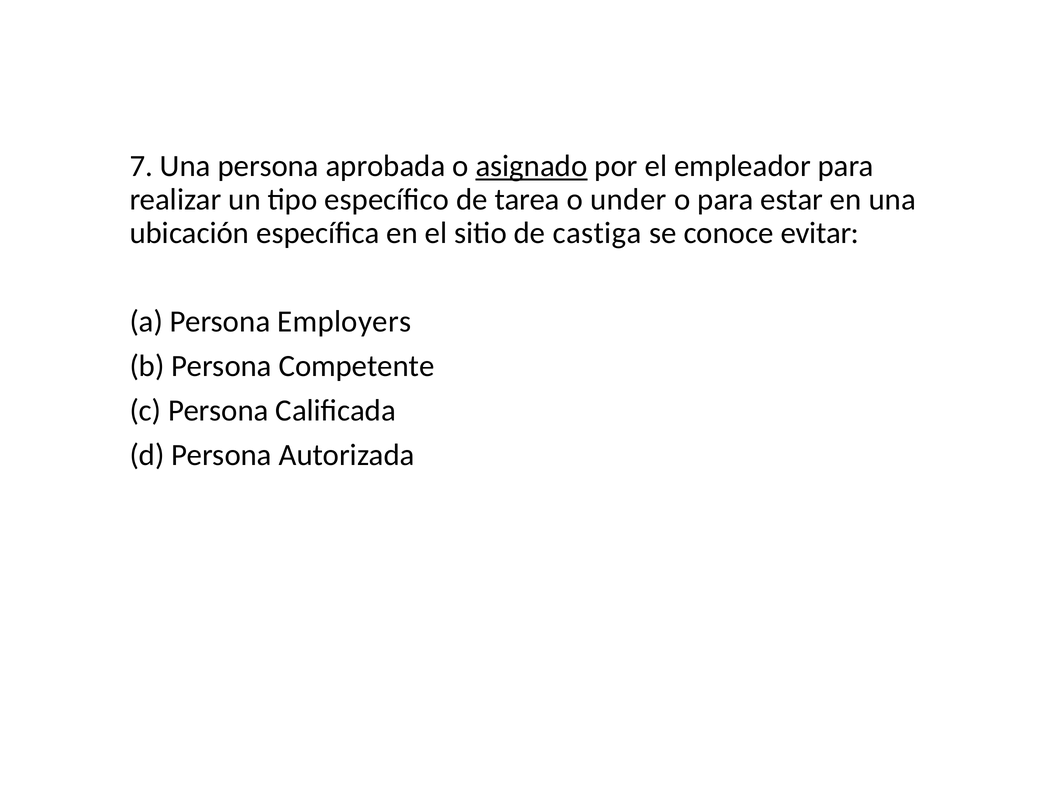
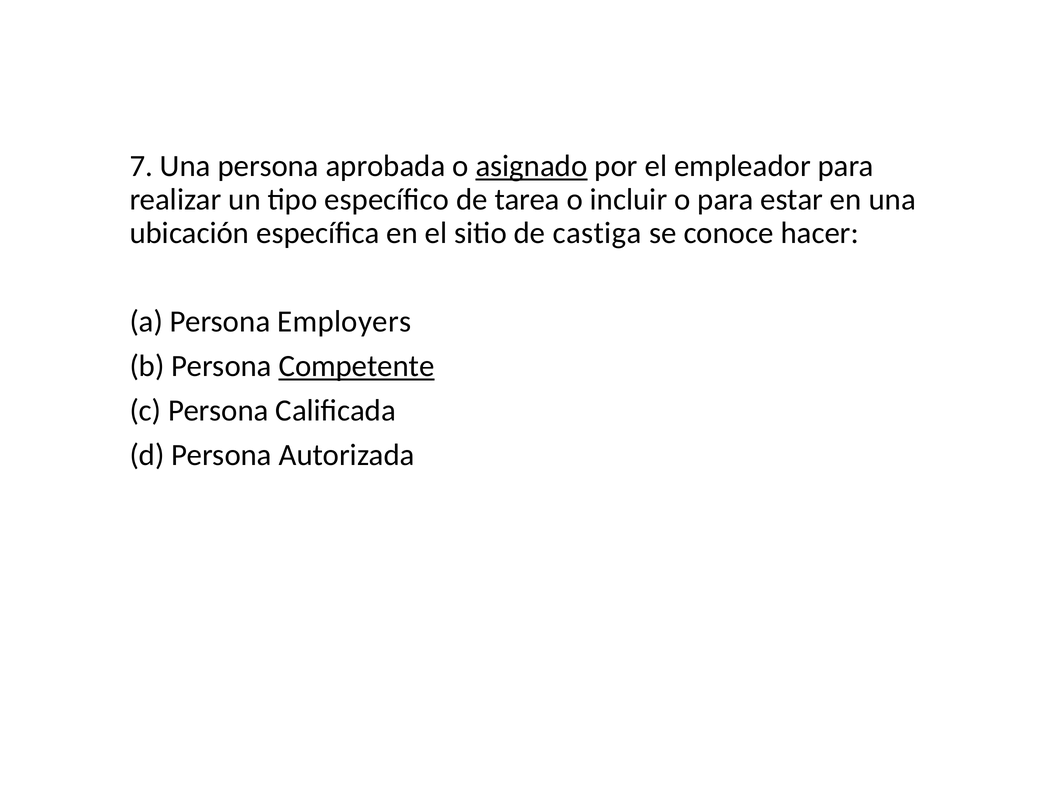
under: under -> incluir (629, 200)
evitar: evitar -> hacer (820, 233)
Competente underline: none -> present (357, 366)
